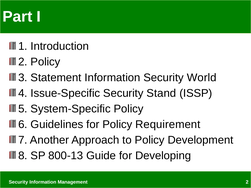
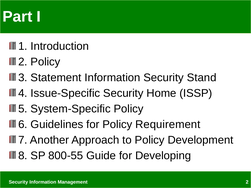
World: World -> Stand (202, 78)
Stand: Stand -> Home (161, 93)
800-13: 800-13 -> 800-55 (66, 156)
